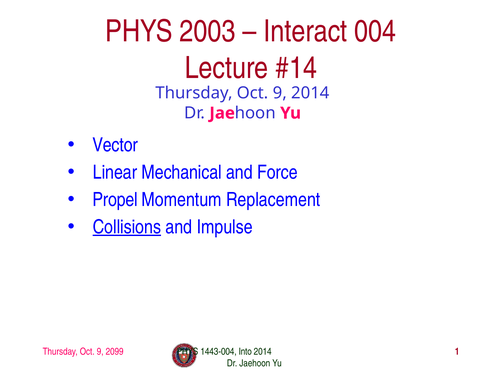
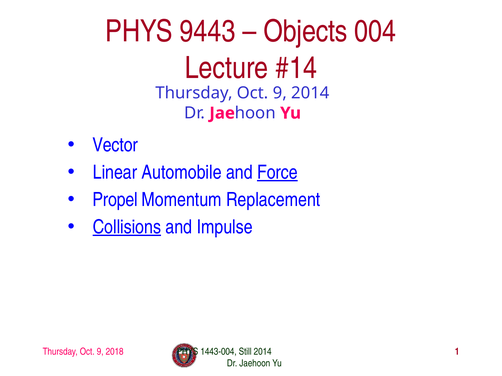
2003: 2003 -> 9443 (208, 31)
Interact: Interact -> Objects (306, 31)
Mechanical: Mechanical -> Automobile (182, 173)
Force underline: none -> present (277, 173)
2099: 2099 -> 2018 (115, 352)
Into: Into -> Still (245, 352)
